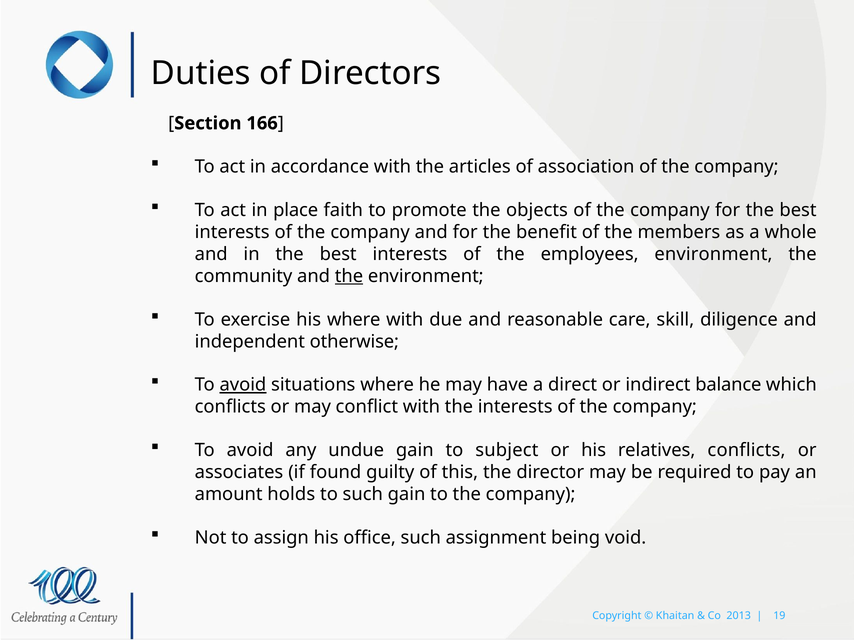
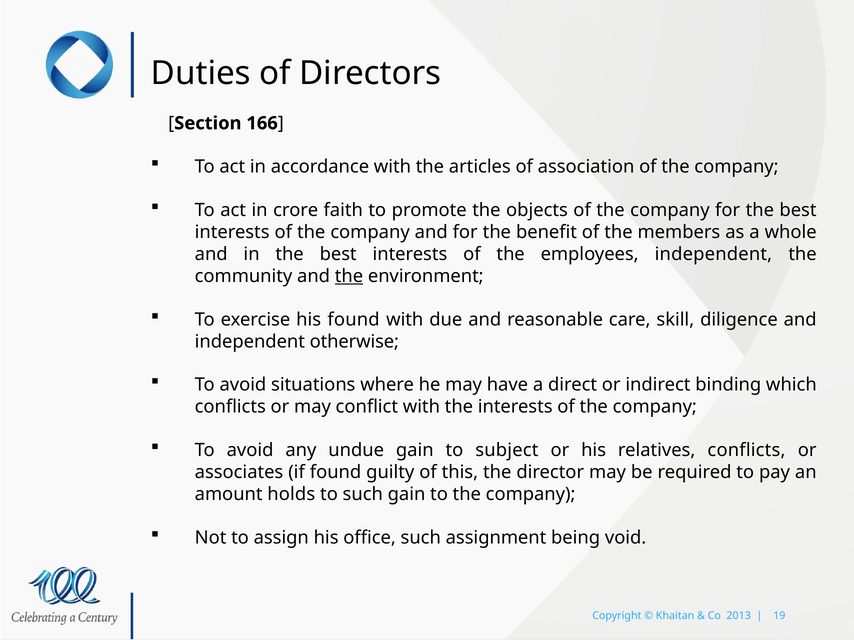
place: place -> crore (296, 210)
employees environment: environment -> independent (713, 254)
his where: where -> found (354, 320)
avoid underline: present -> none (243, 385)
balance: balance -> binding (728, 385)
